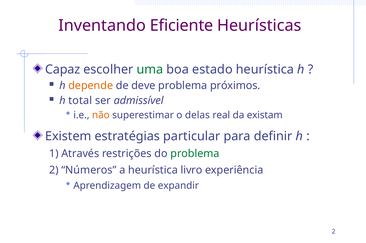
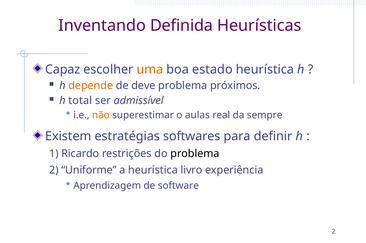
Eficiente: Eficiente -> Definida (182, 25)
uma colour: green -> orange (150, 69)
delas: delas -> aulas (197, 115)
existam: existam -> sempre (265, 115)
particular: particular -> softwares (192, 136)
Através: Através -> Ricardo (80, 154)
problema colour: green -> black (195, 154)
Números: Números -> Uniforme (89, 170)
expandir: expandir -> software (178, 185)
